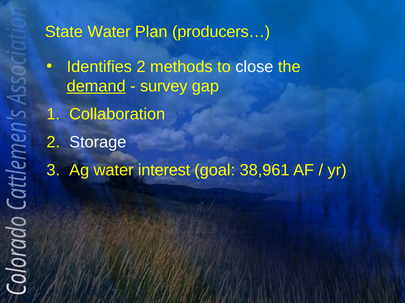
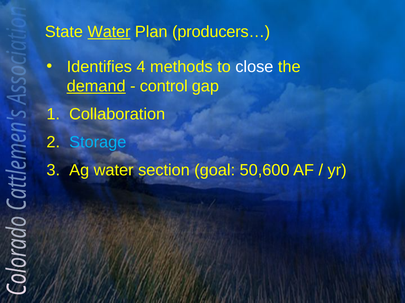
Water underline: none -> present (109, 32)
Identifies 2: 2 -> 4 (141, 67)
survey: survey -> control (164, 87)
Storage colour: white -> light blue (98, 143)
interest: interest -> section (164, 171)
38,961: 38,961 -> 50,600 (265, 171)
